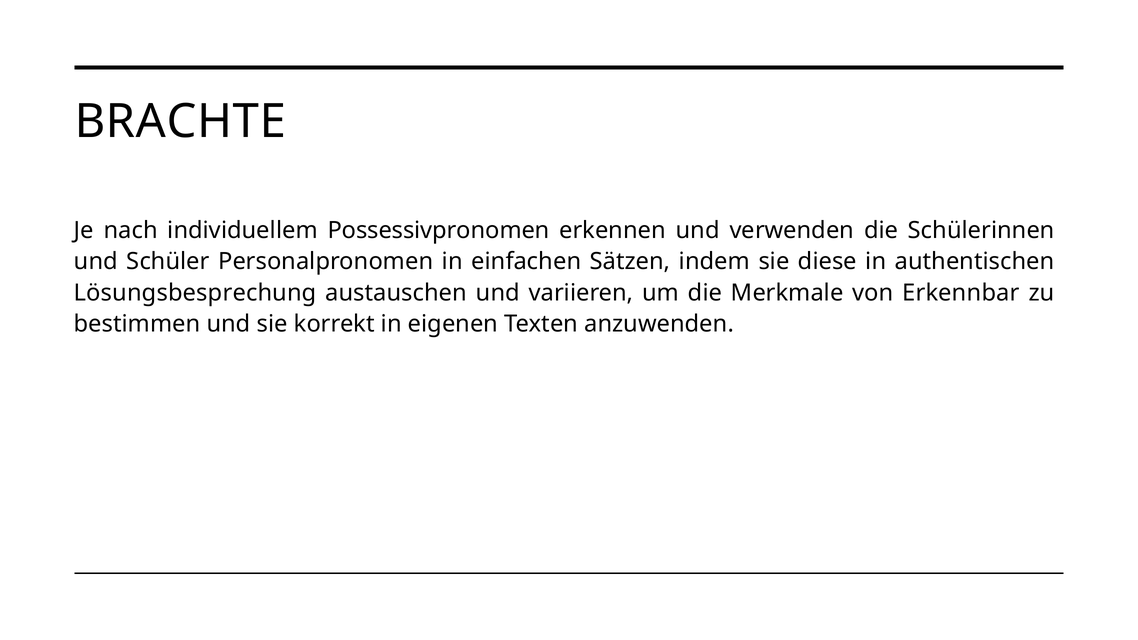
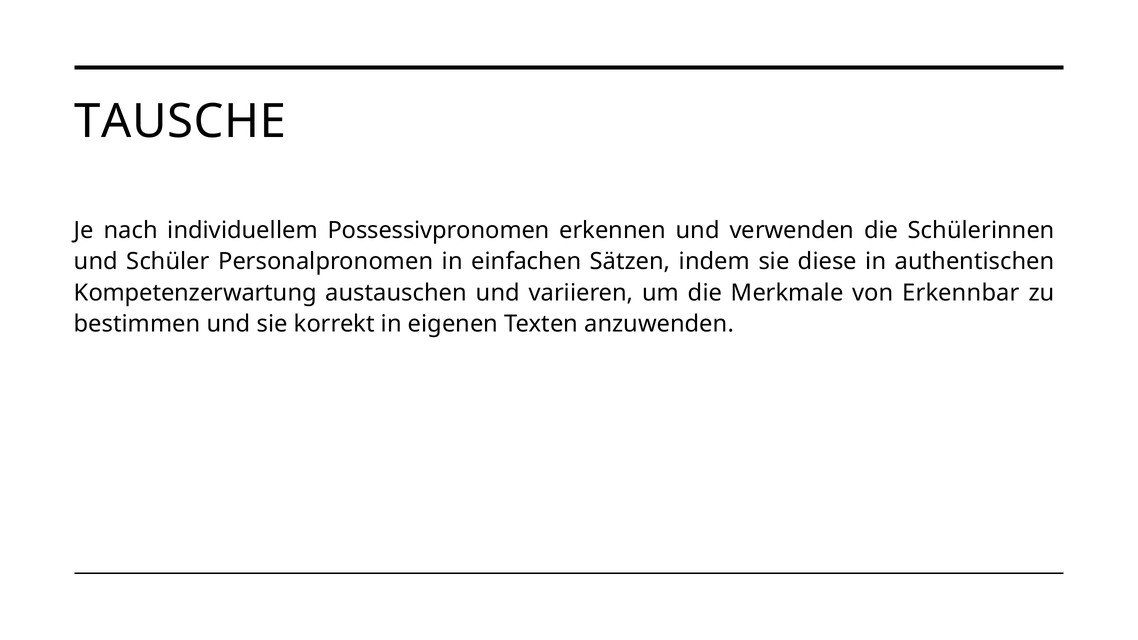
BRACHTE: BRACHTE -> TAUSCHE (180, 121)
Lösungsbesprechung: Lösungsbesprechung -> Kompetenzerwartung (195, 293)
